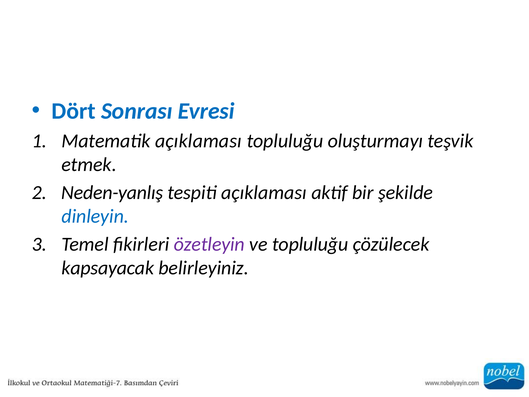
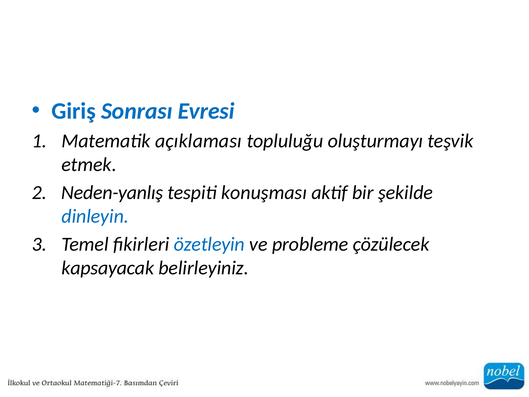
Dört: Dört -> Giriş (74, 111)
tespiti açıklaması: açıklaması -> konuşması (264, 192)
özetleyin colour: purple -> blue (209, 244)
ve topluluğu: topluluğu -> probleme (310, 244)
